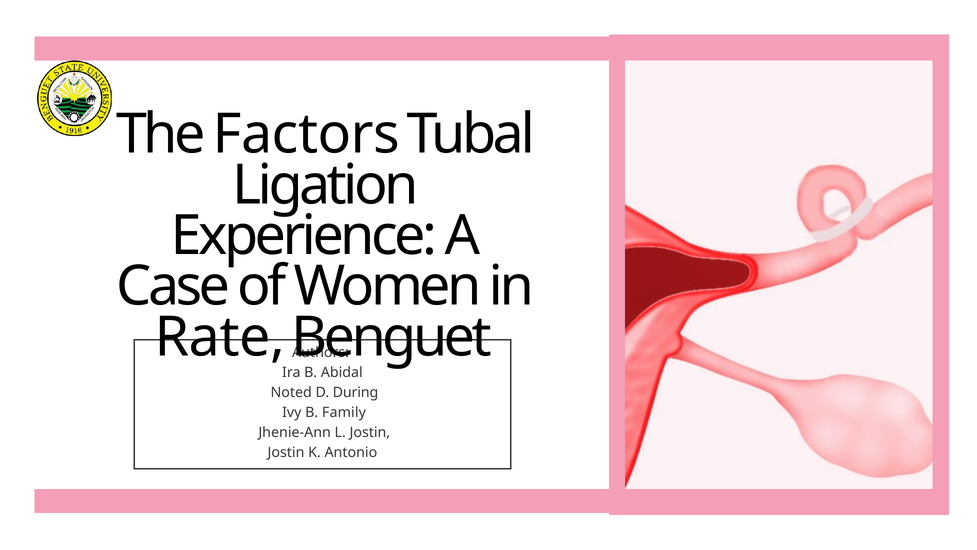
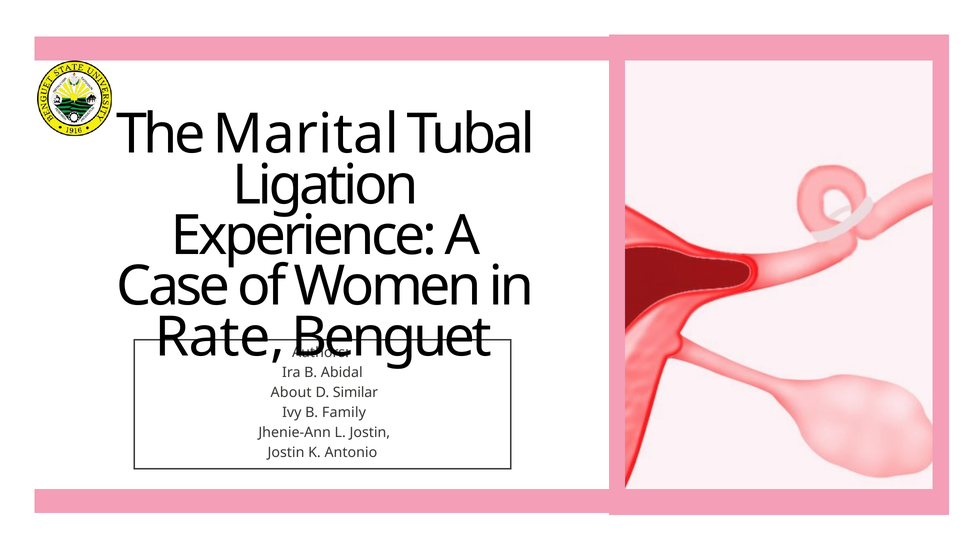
Factors: Factors -> Marital (306, 134)
Noted: Noted -> About (291, 392)
During: During -> Similar (355, 392)
